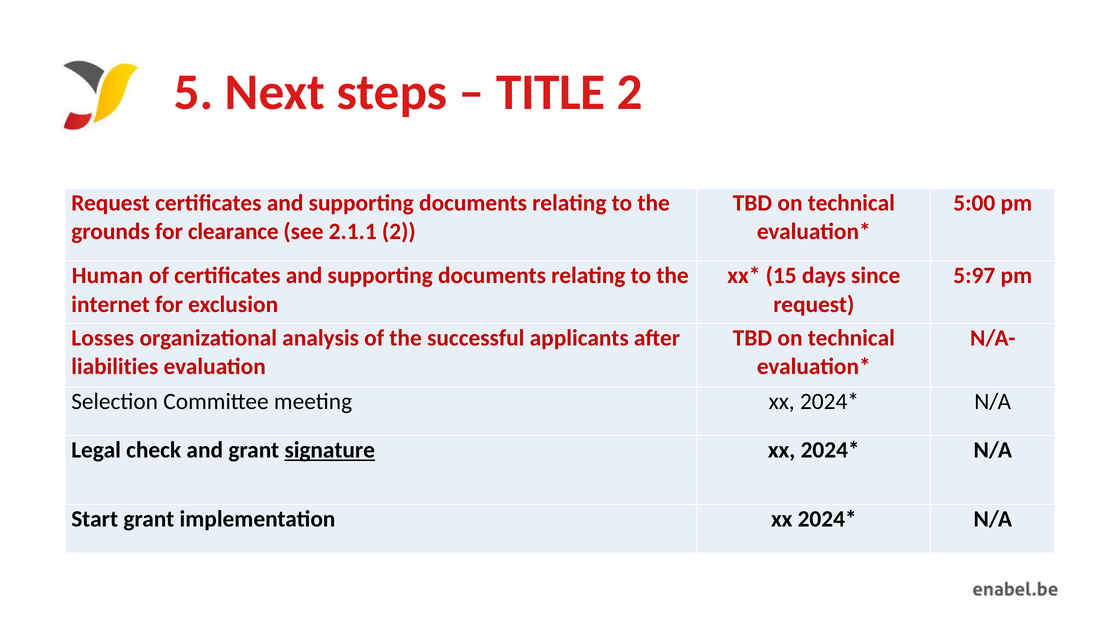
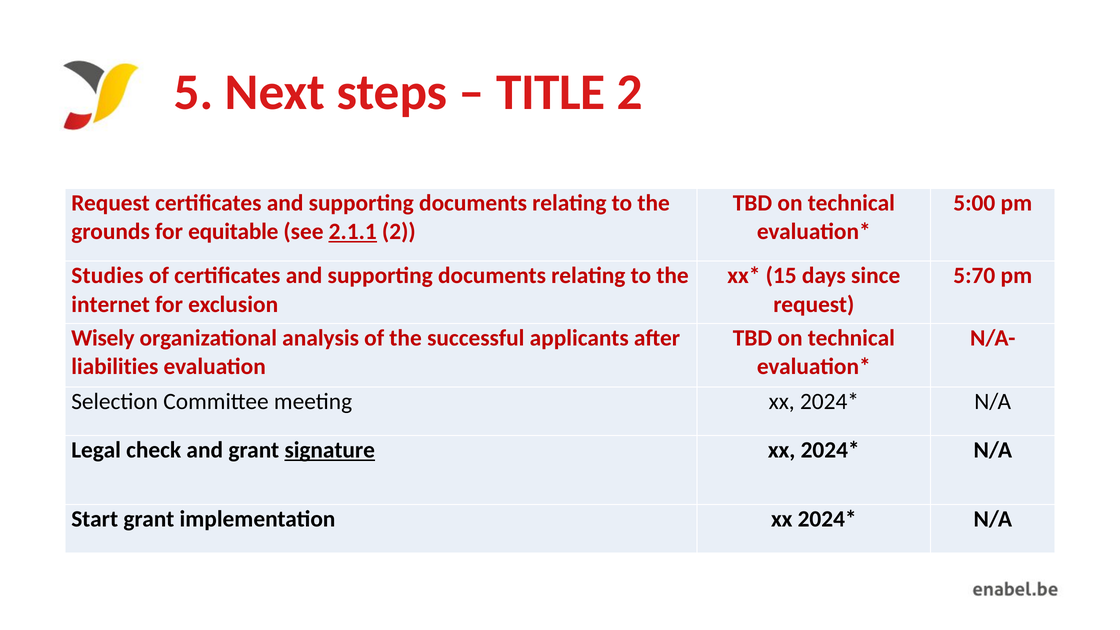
clearance: clearance -> equitable (233, 232)
2.1.1 underline: none -> present (353, 232)
Human: Human -> Studies (107, 276)
5:97: 5:97 -> 5:70 (974, 276)
Losses: Losses -> Wisely (103, 338)
